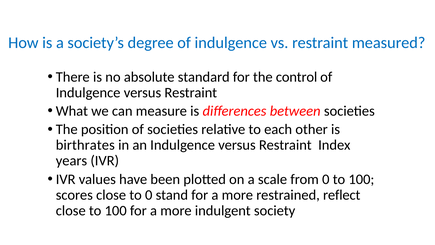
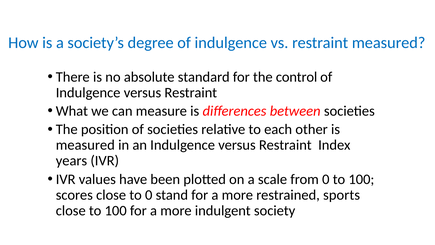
birthrates: birthrates -> measured (85, 145)
reflect: reflect -> sports (342, 195)
